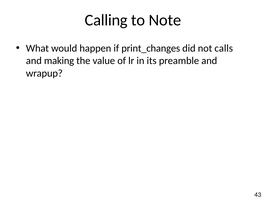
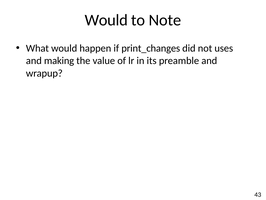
Calling: Calling -> Would (106, 20)
calls: calls -> uses (224, 48)
